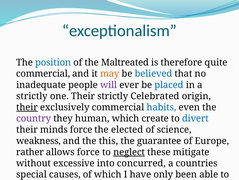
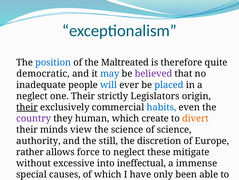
commercial: commercial -> democratic (43, 73)
may colour: orange -> blue (110, 73)
believed colour: blue -> purple (153, 73)
will colour: purple -> blue (109, 85)
strictly: strictly -> neglect (32, 96)
Celebrated: Celebrated -> Legislators (155, 96)
divert colour: blue -> orange (195, 118)
minds force: force -> view (81, 129)
the elected: elected -> science (127, 129)
weakness: weakness -> authority (38, 140)
this: this -> still (108, 140)
guarantee: guarantee -> discretion (159, 140)
neglect underline: present -> none (129, 152)
concurred: concurred -> ineffectual (141, 163)
countries: countries -> immense (197, 163)
